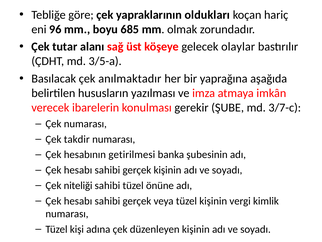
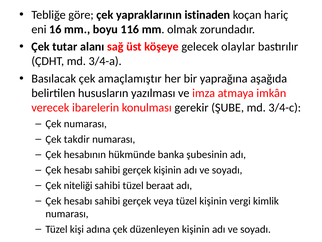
oldukları: oldukları -> istinaden (207, 15)
96: 96 -> 16 (55, 29)
685: 685 -> 116 (130, 29)
3/5-a: 3/5-a -> 3/4-a (105, 61)
anılmaktadır: anılmaktadır -> amaçlamıştır (130, 78)
3/7-c: 3/7-c -> 3/4-c (285, 107)
getirilmesi: getirilmesi -> hükmünde (132, 154)
önüne: önüne -> beraat (160, 185)
